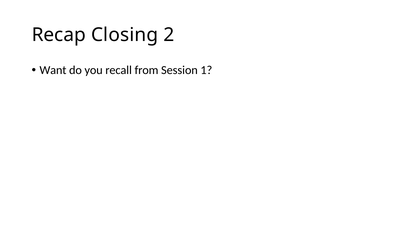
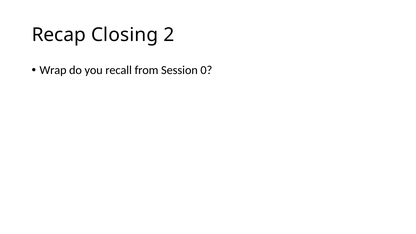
Want: Want -> Wrap (53, 70)
1: 1 -> 0 (206, 70)
